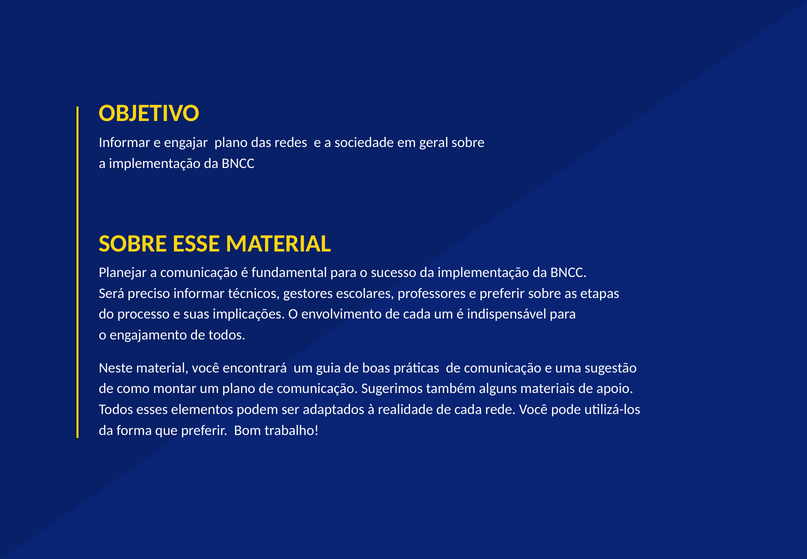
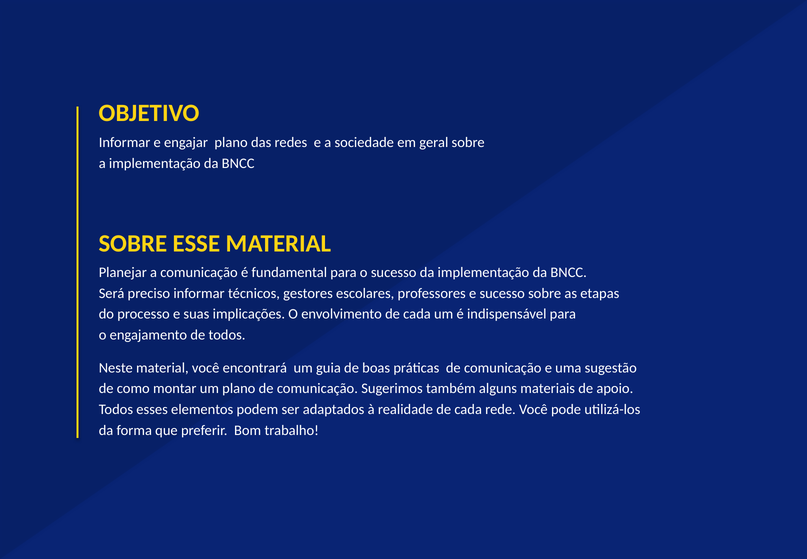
e preferir: preferir -> sucesso (502, 293)
